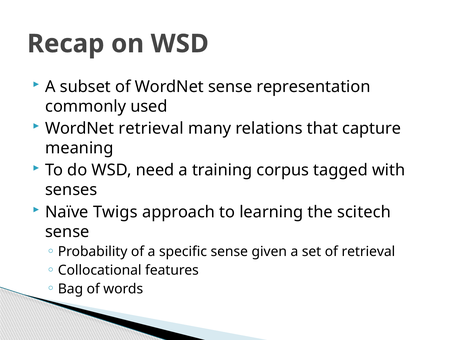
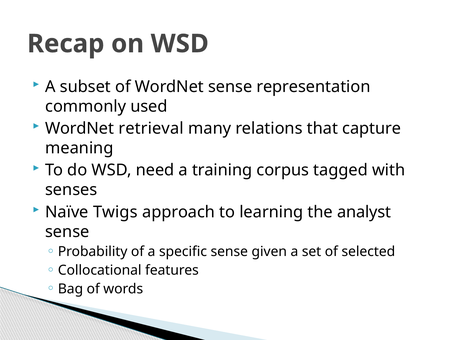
scitech: scitech -> analyst (364, 212)
of retrieval: retrieval -> selected (368, 251)
